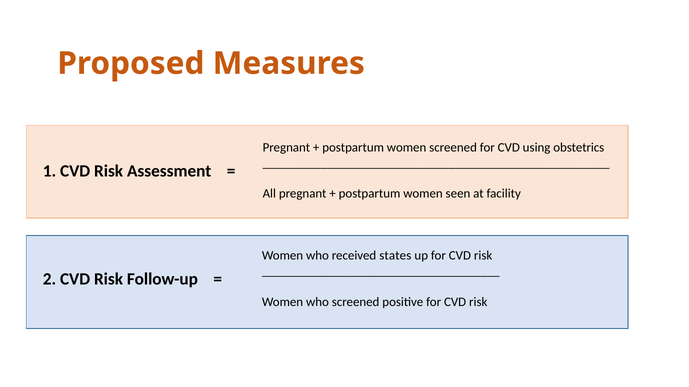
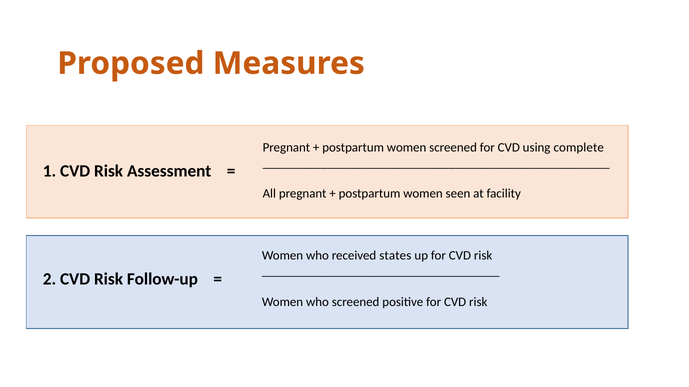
obstetrics: obstetrics -> complete (579, 148)
